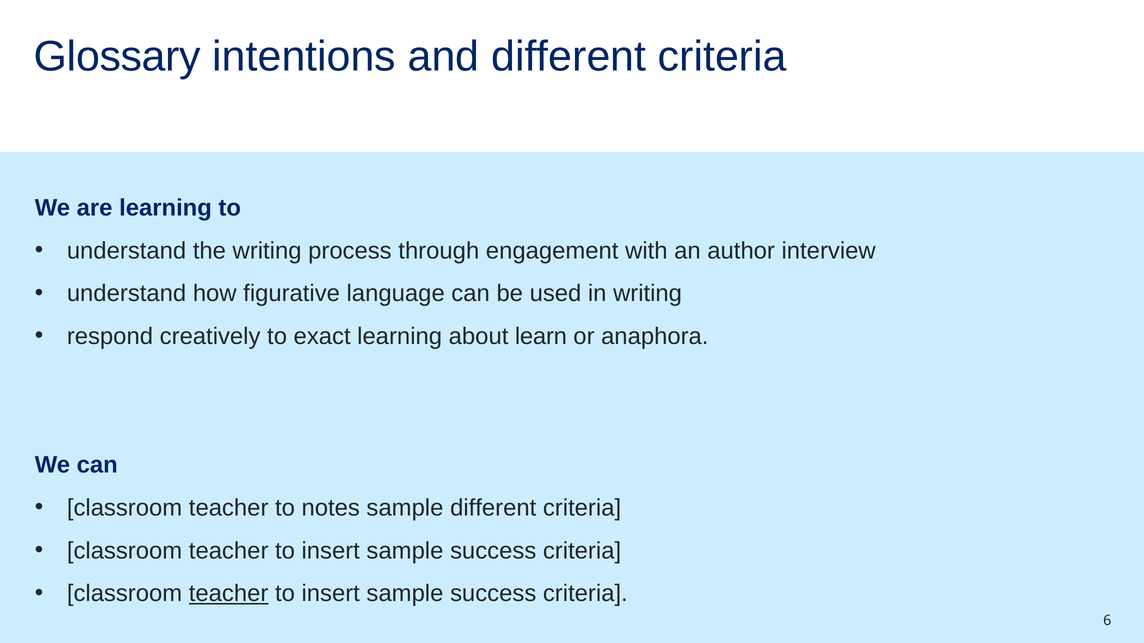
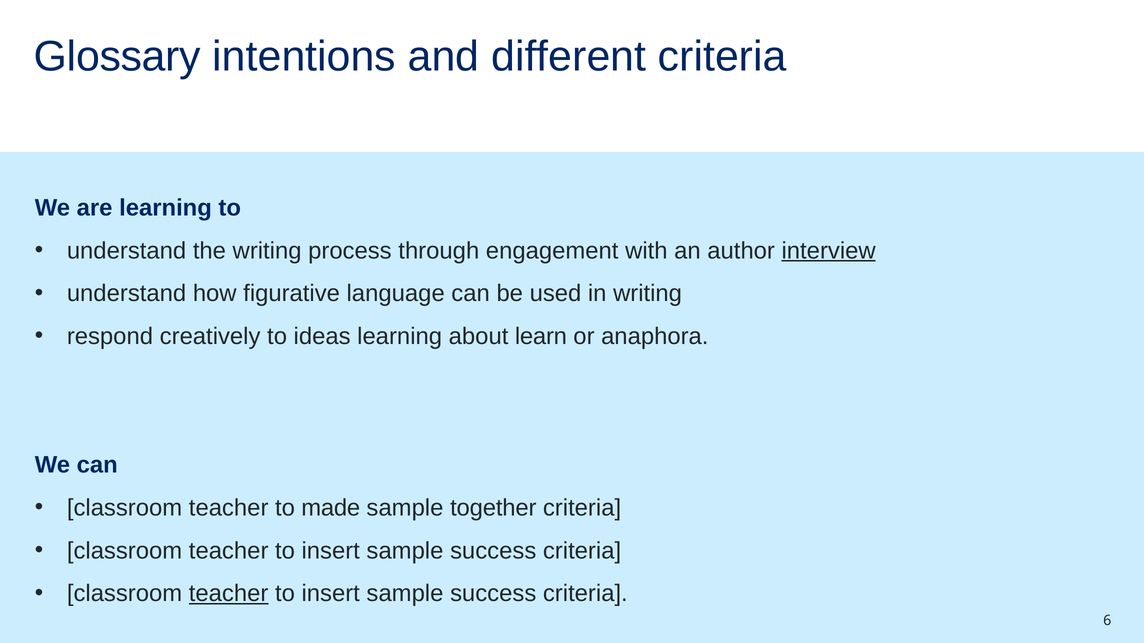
interview underline: none -> present (829, 251)
exact: exact -> ideas (322, 337)
notes: notes -> made (331, 508)
sample different: different -> together (493, 508)
